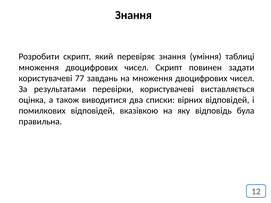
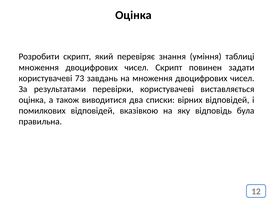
Знання: Знання -> Оцінка (133, 15)
77: 77 -> 73 (80, 78)
